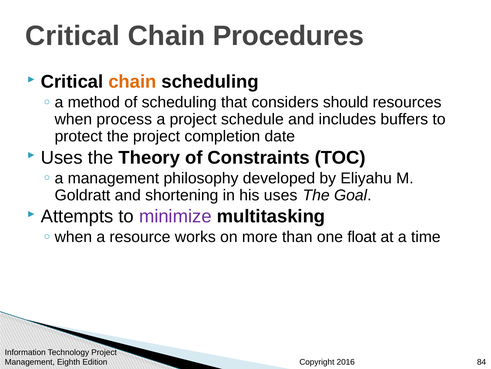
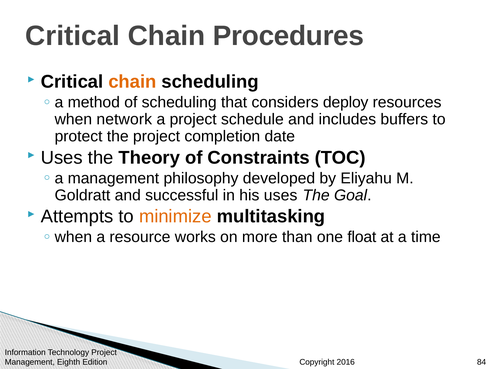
should: should -> deploy (346, 102)
process: process -> network (124, 119)
shortening: shortening -> successful (182, 195)
minimize colour: purple -> orange (175, 216)
